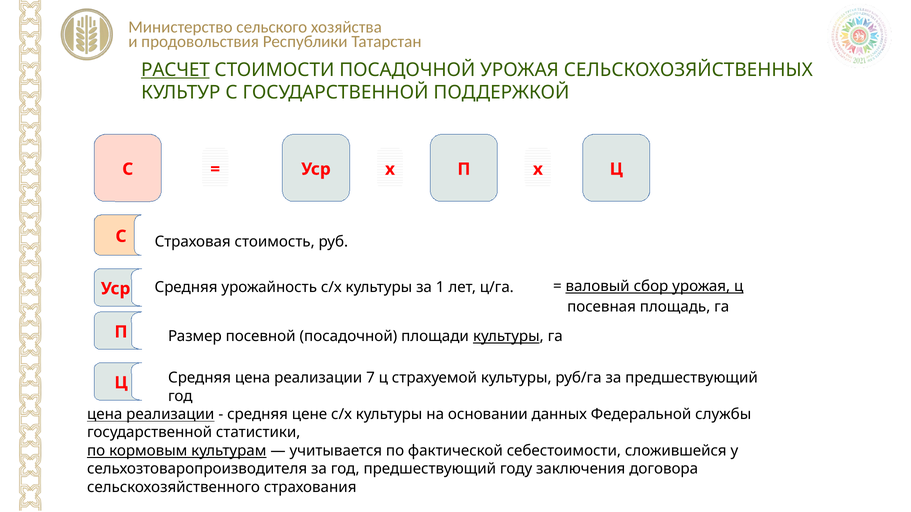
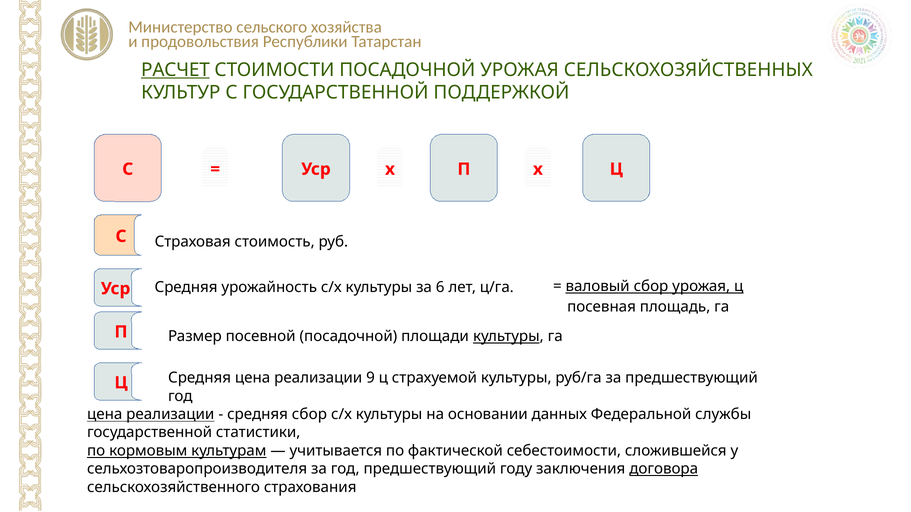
1: 1 -> 6 (440, 287)
7: 7 -> 9 (371, 378)
средняя цене: цене -> сбор (309, 415)
договора underline: none -> present (664, 469)
